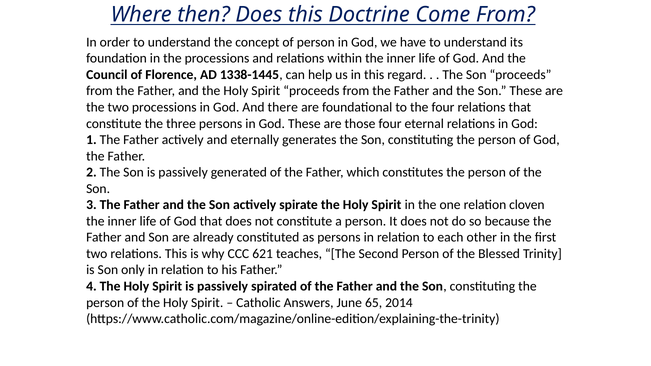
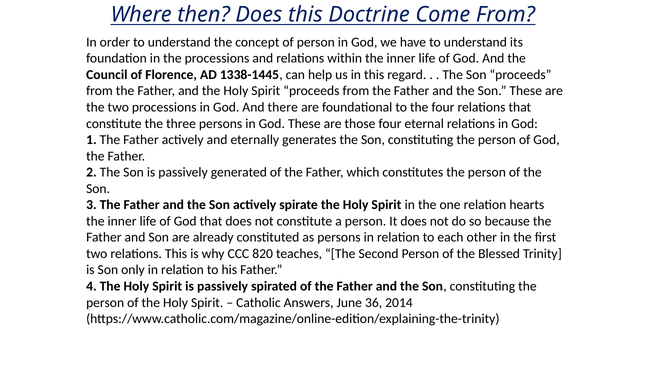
cloven: cloven -> hearts (527, 205)
621: 621 -> 820 (263, 254)
65: 65 -> 36 (374, 303)
